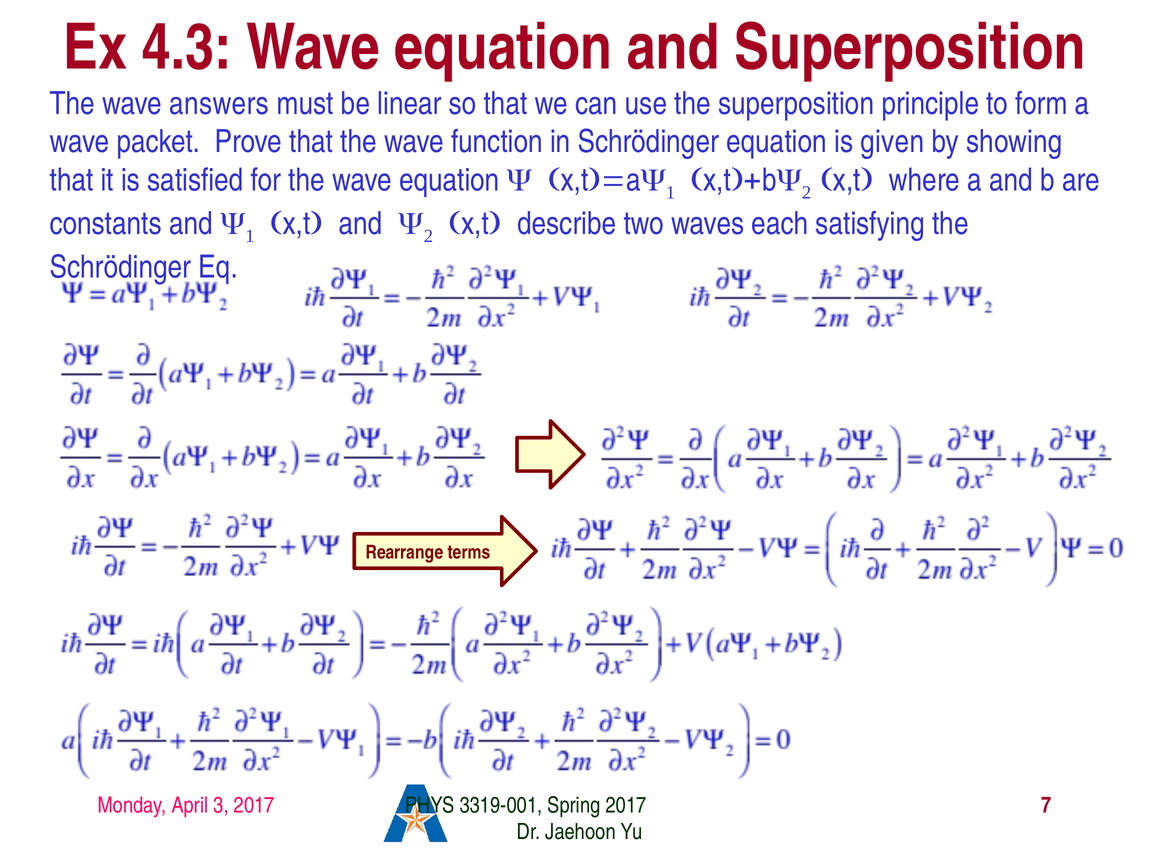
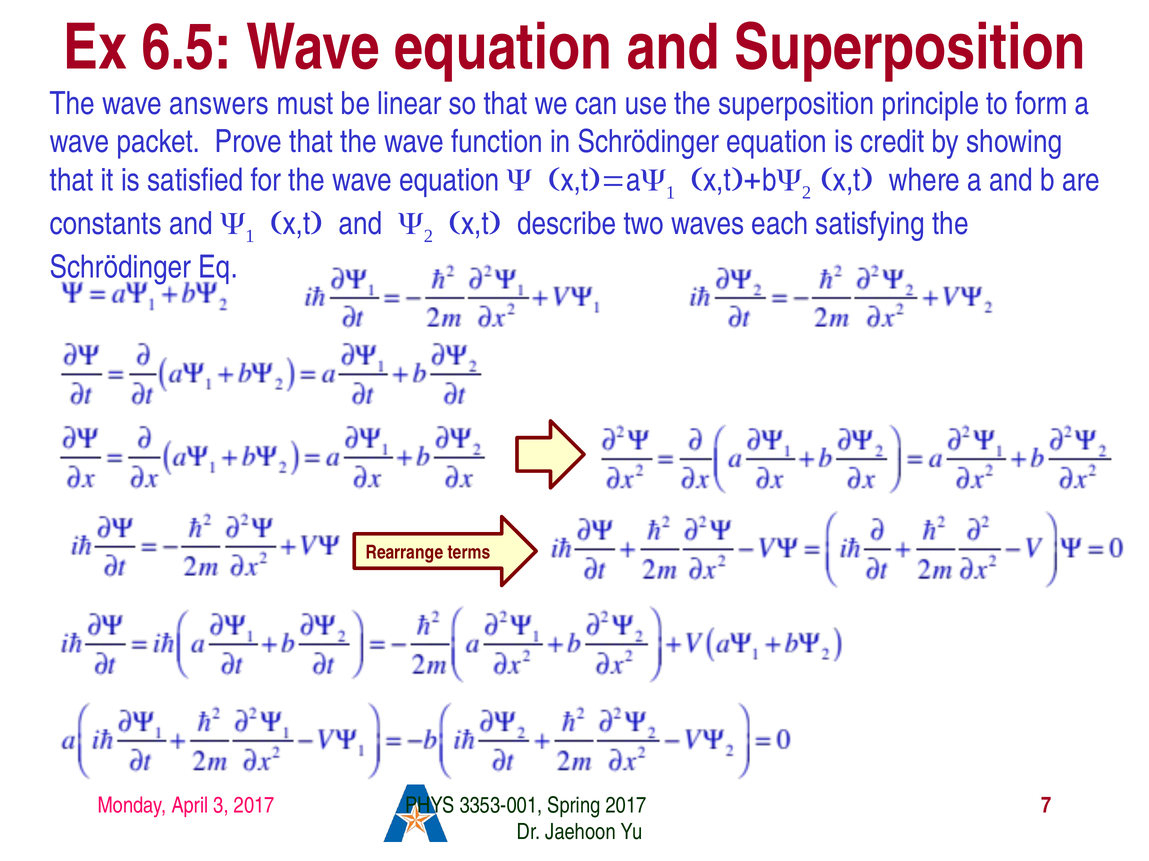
4.3: 4.3 -> 6.5 (187, 48)
given: given -> credit (892, 142)
3319-001: 3319-001 -> 3353-001 (501, 806)
